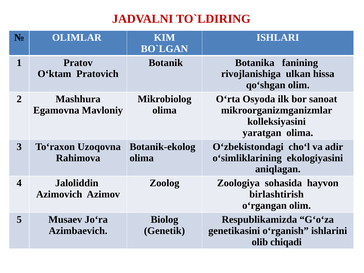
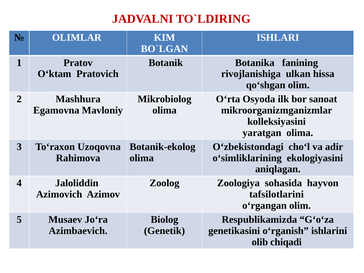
birlashtirish: birlashtirish -> tafsilotlarini (277, 194)
